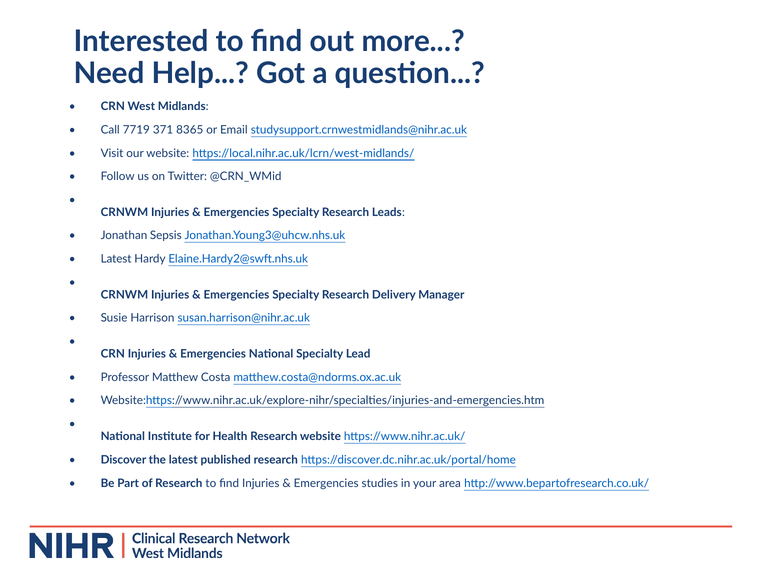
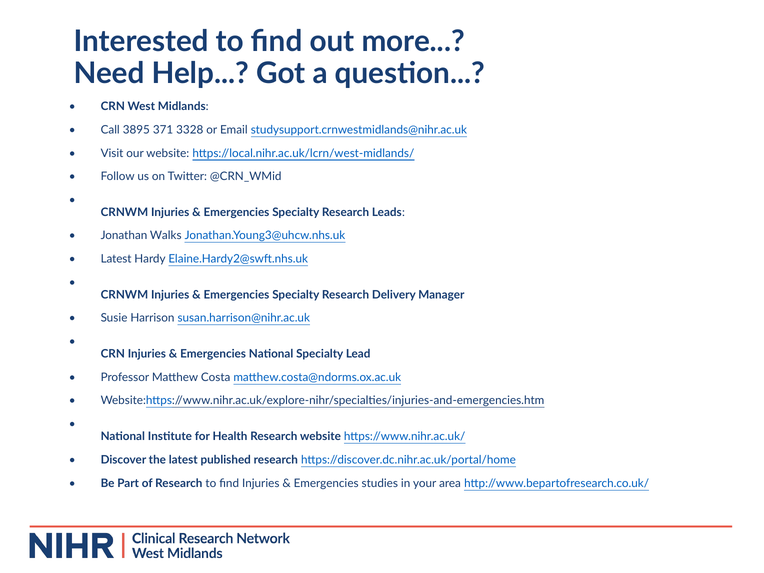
7719: 7719 -> 3895 (136, 130)
8365: 8365 -> 3328 (190, 130)
Sepsis: Sepsis -> Walks (166, 236)
